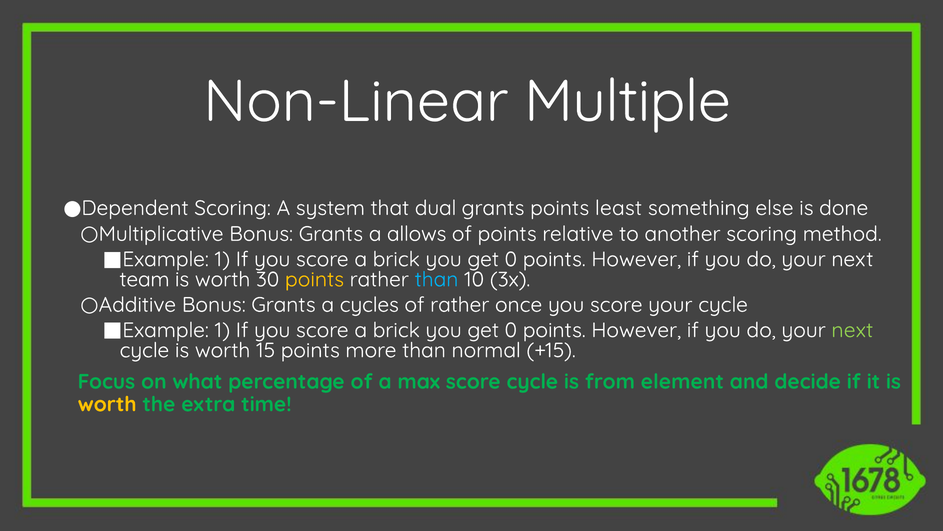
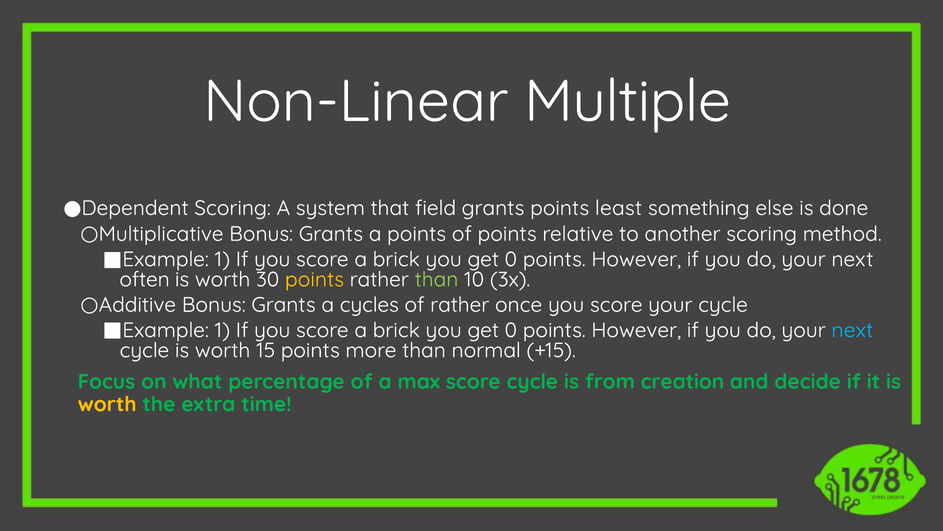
dual: dual -> field (435, 208)
a allows: allows -> points (417, 234)
team: team -> often (145, 279)
than colour: light blue -> light green (437, 279)
next colour: light green -> light blue (852, 330)
element: element -> creation (682, 381)
